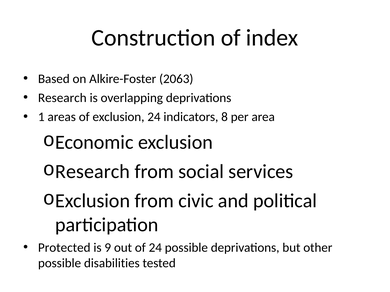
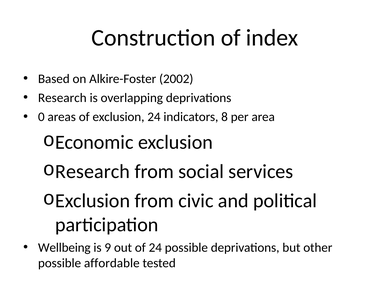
2063: 2063 -> 2002 (176, 79)
1: 1 -> 0 (41, 117)
Protected: Protected -> Wellbeing (64, 248)
disabilities: disabilities -> affordable (112, 264)
